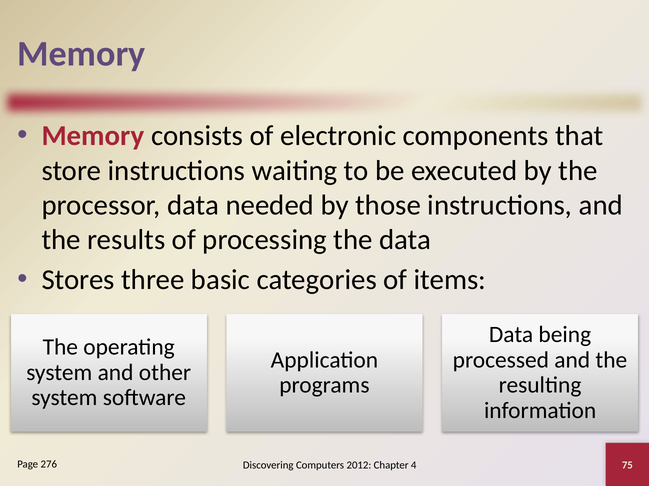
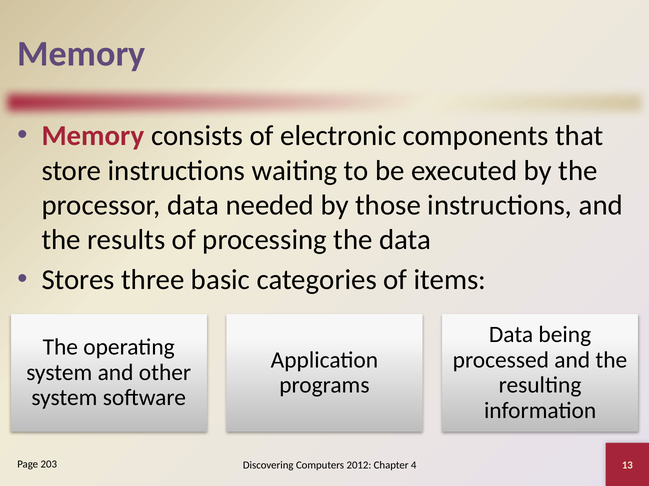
276: 276 -> 203 (49, 465)
75: 75 -> 13 (627, 466)
